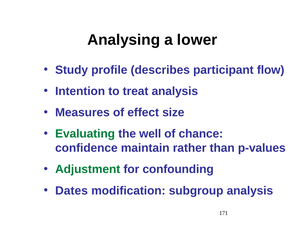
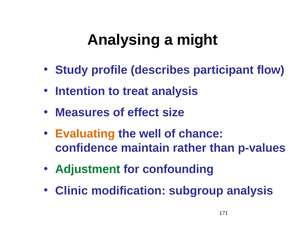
lower: lower -> might (197, 40)
Evaluating colour: green -> orange (85, 134)
Dates: Dates -> Clinic (72, 191)
